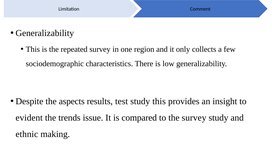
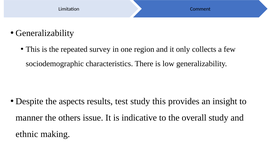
evident: evident -> manner (29, 118)
trends: trends -> others (69, 118)
compared: compared -> indicative (139, 118)
the survey: survey -> overall (194, 118)
